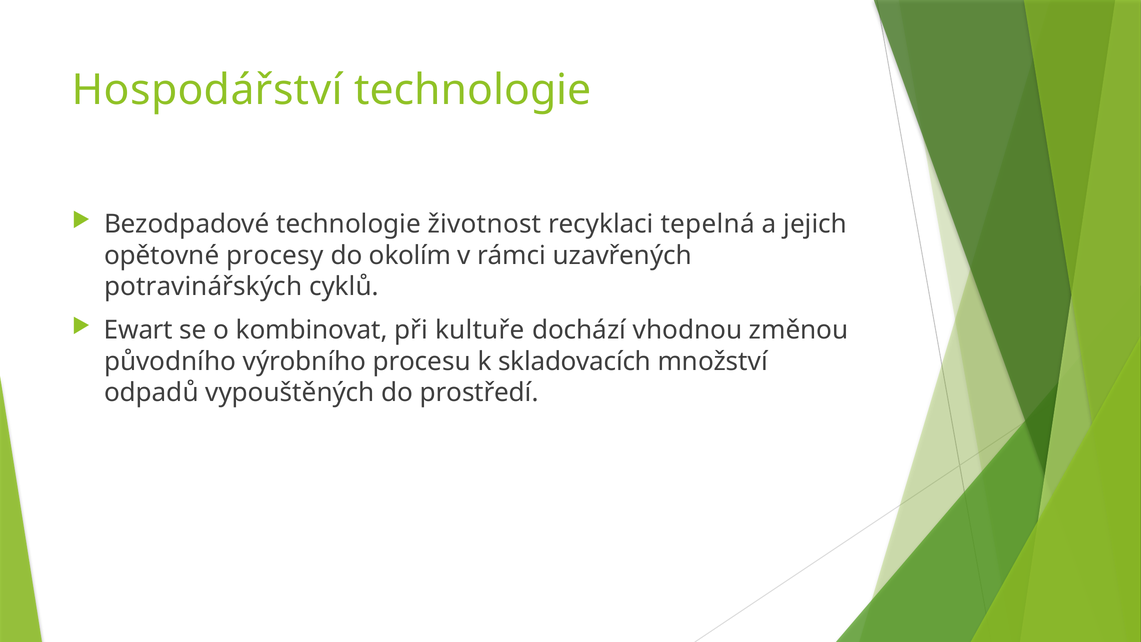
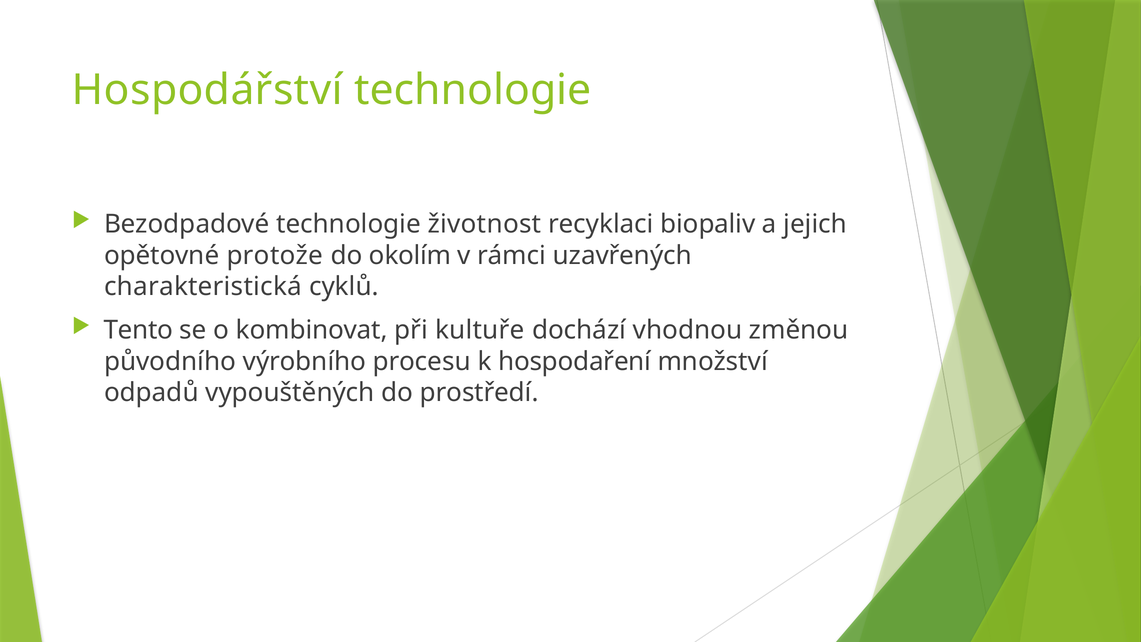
tepelná: tepelná -> biopaliv (708, 224)
procesy: procesy -> protože (275, 255)
potravinářských: potravinářských -> charakteristická (203, 287)
Ewart: Ewart -> Tento (138, 330)
skladovacích: skladovacích -> hospodaření (575, 361)
